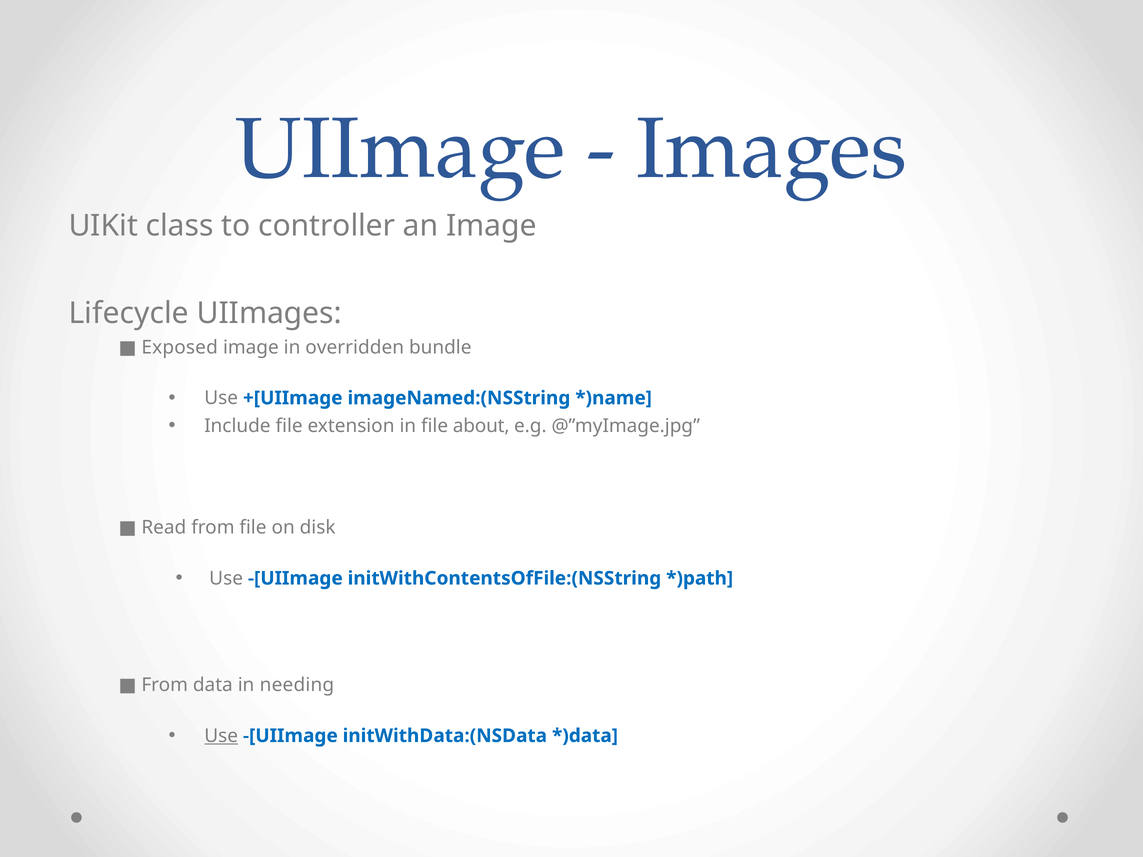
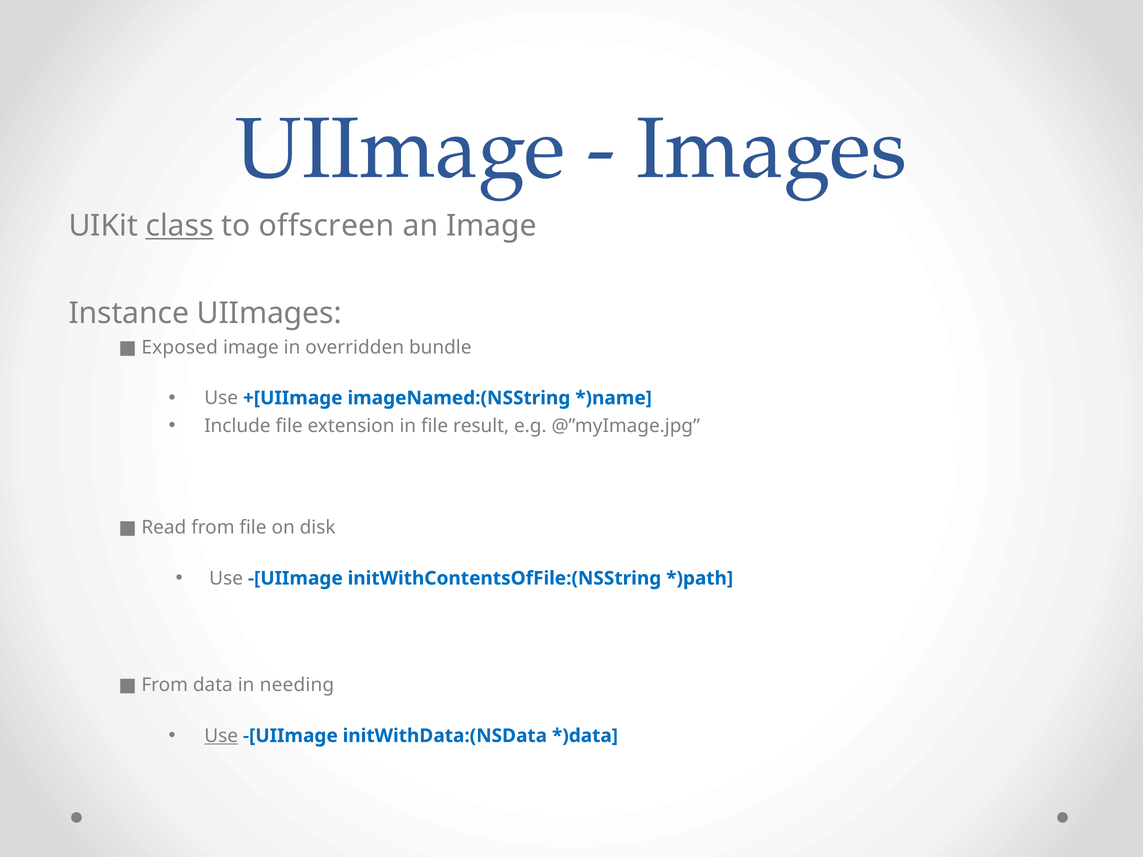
class underline: none -> present (180, 226)
controller: controller -> offscreen (327, 226)
Lifecycle: Lifecycle -> Instance (129, 314)
about: about -> result (481, 426)
